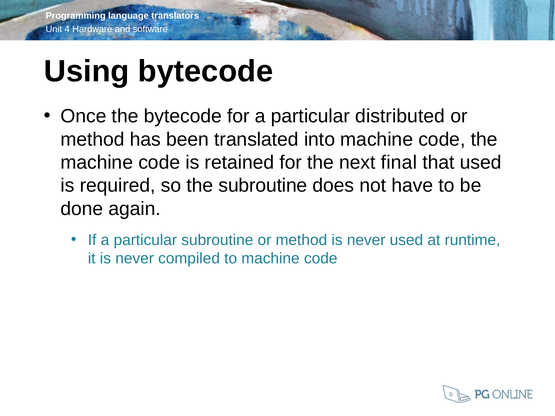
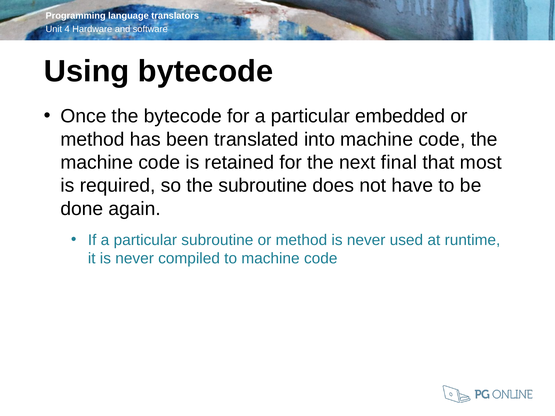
distributed: distributed -> embedded (400, 116)
that used: used -> most (481, 163)
